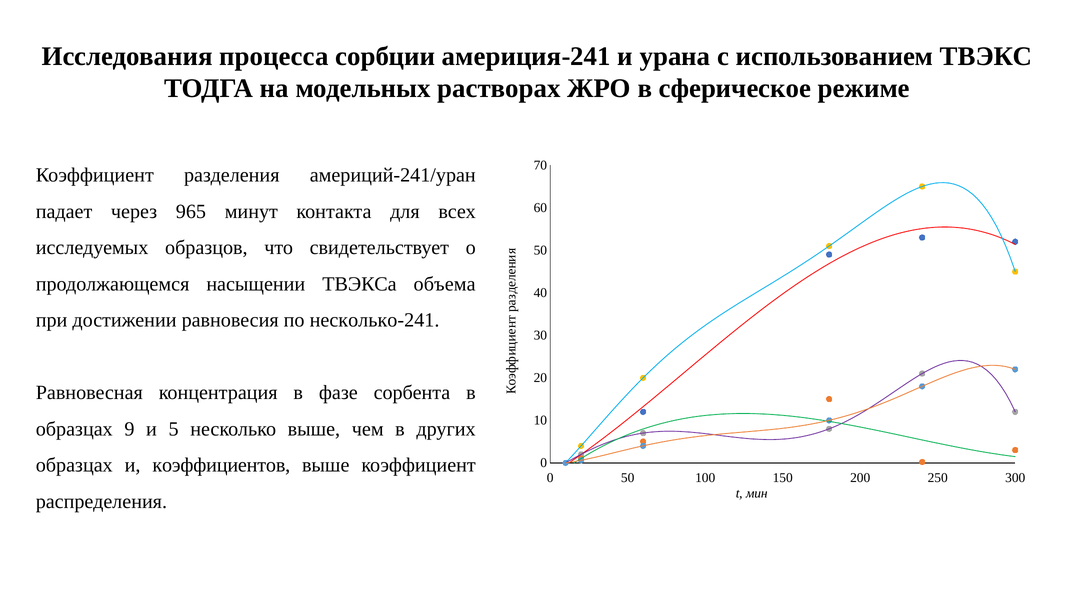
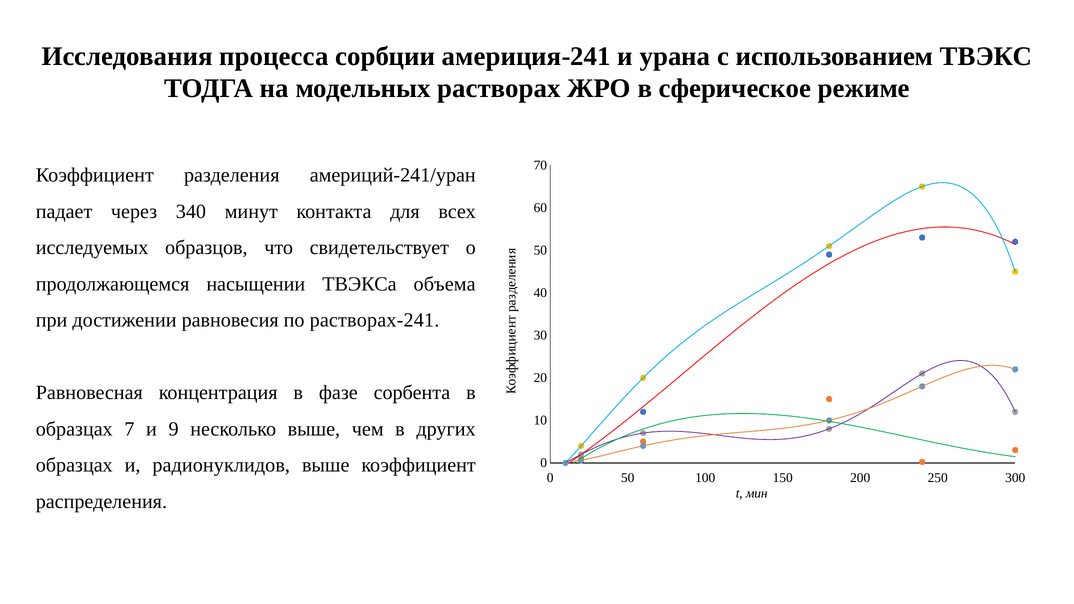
965: 965 -> 340 (191, 212)
несколько-241: несколько-241 -> растворах-241 (374, 320)
9: 9 -> 7 (129, 429)
5: 5 -> 9 (174, 429)
коэффициентов: коэффициентов -> радионуклидов (221, 465)
